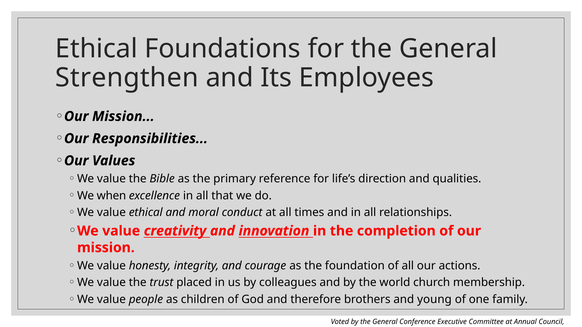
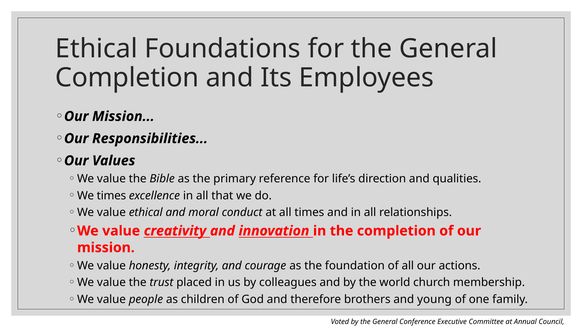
Strengthen: Strengthen -> Completion (127, 78)
We when: when -> times (111, 196)
